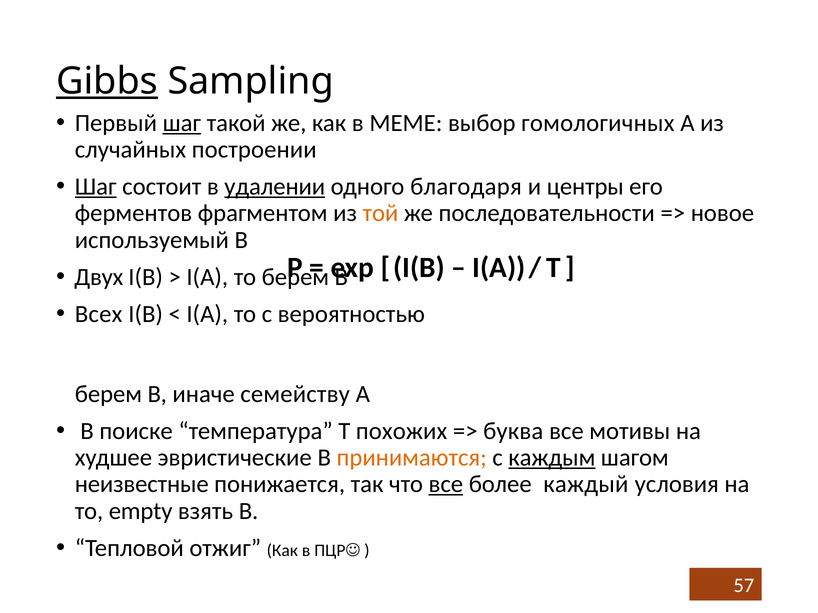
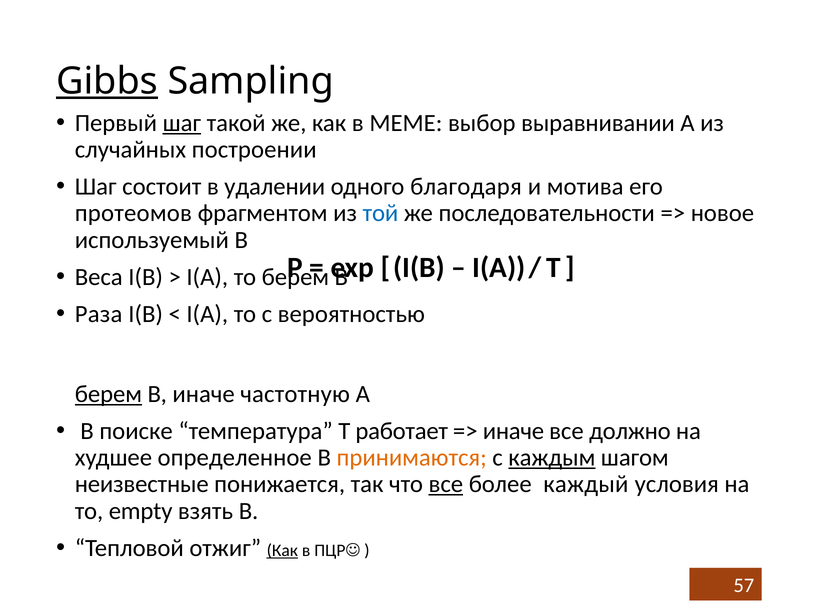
гомологичных: гомологичных -> выравнивании (598, 123)
Шаг underline: present -> none (96, 187)
удалении underline: present -> none (275, 187)
центры: центры -> мотива (585, 187)
ферментов: ферментов -> протеомов (133, 213)
той colour: orange -> blue (380, 213)
Двух: Двух -> Веса (99, 277)
Всех: Всех -> Раза (99, 314)
берем underline: none -> present (108, 394)
семейству: семейству -> частотную (295, 394)
похожих: похожих -> работает (402, 431)
буква: буква -> иначе (513, 431)
мотивы: мотивы -> должно (630, 431)
эвристические: эвристические -> определенное (235, 458)
Как underline: none -> present (282, 551)
